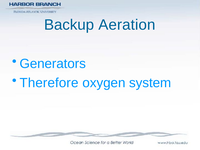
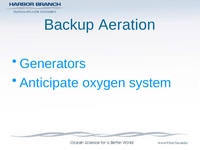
Therefore: Therefore -> Anticipate (49, 83)
